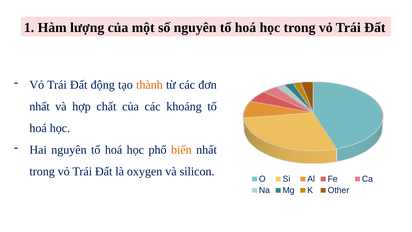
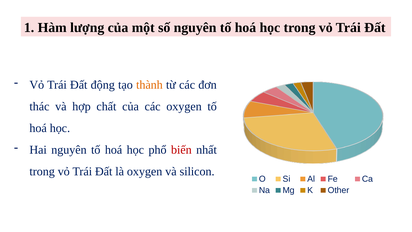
nhất: nhất -> thác (39, 106)
các khoáng: khoáng -> oxygen (184, 106)
biến colour: orange -> red (181, 150)
